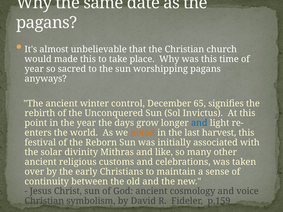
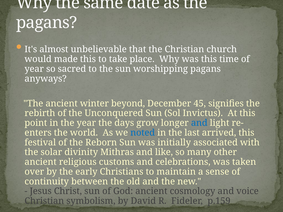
control: control -> beyond (128, 104)
65: 65 -> 45 (200, 104)
noted colour: orange -> blue (143, 133)
harvest: harvest -> arrived (219, 133)
